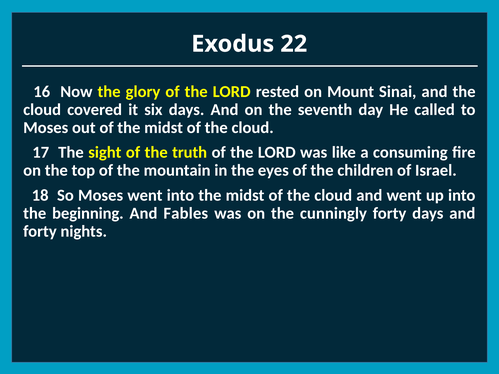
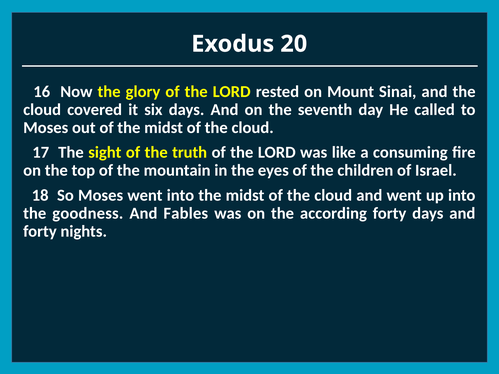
22: 22 -> 20 (294, 44)
beginning: beginning -> goodness (88, 213)
cunningly: cunningly -> according (333, 213)
